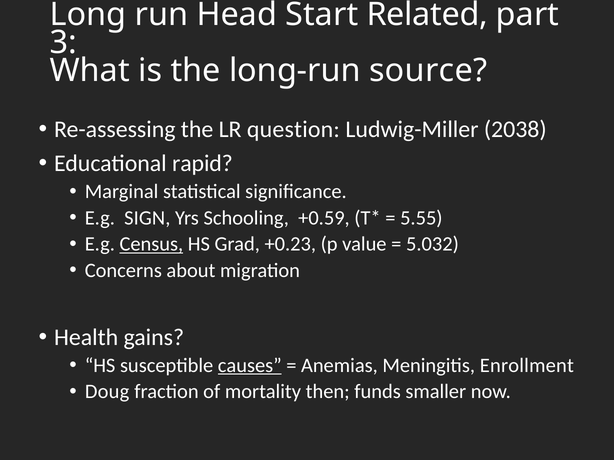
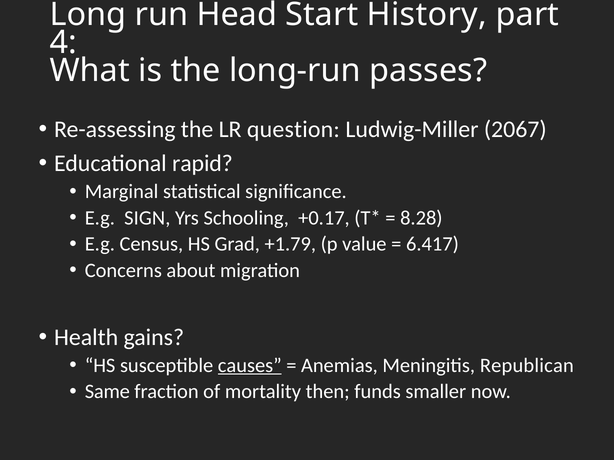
Related: Related -> History (427, 15)
3: 3 -> 4 (63, 43)
source: source -> passes (428, 71)
2038: 2038 -> 2067 (515, 129)
+0.59: +0.59 -> +0.17 (324, 218)
5.55: 5.55 -> 8.28 (421, 218)
Census underline: present -> none (151, 244)
+0.23: +0.23 -> +1.79 (290, 244)
5.032: 5.032 -> 6.417 (432, 244)
Enrollment: Enrollment -> Republican (527, 366)
Doug: Doug -> Same (107, 392)
